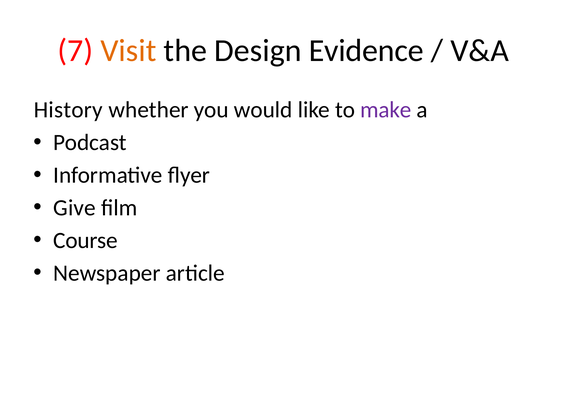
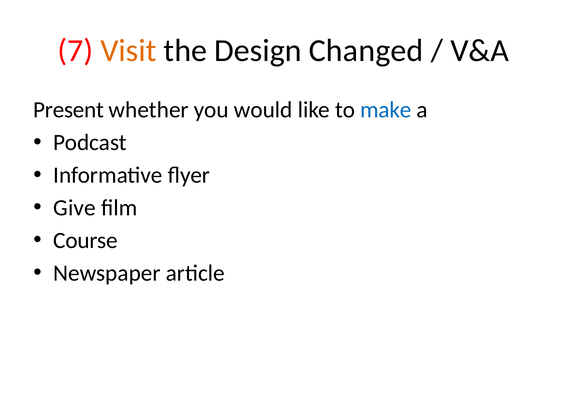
Evidence: Evidence -> Changed (366, 51)
History: History -> Present (69, 110)
make colour: purple -> blue (386, 110)
